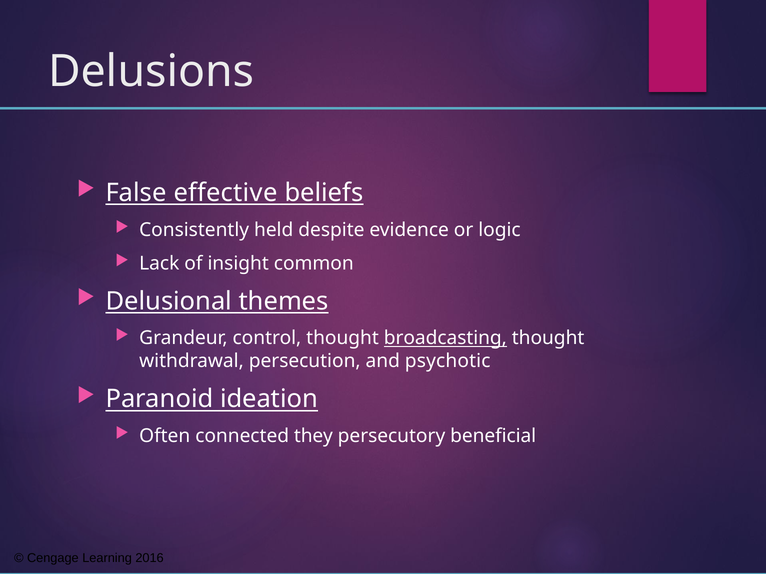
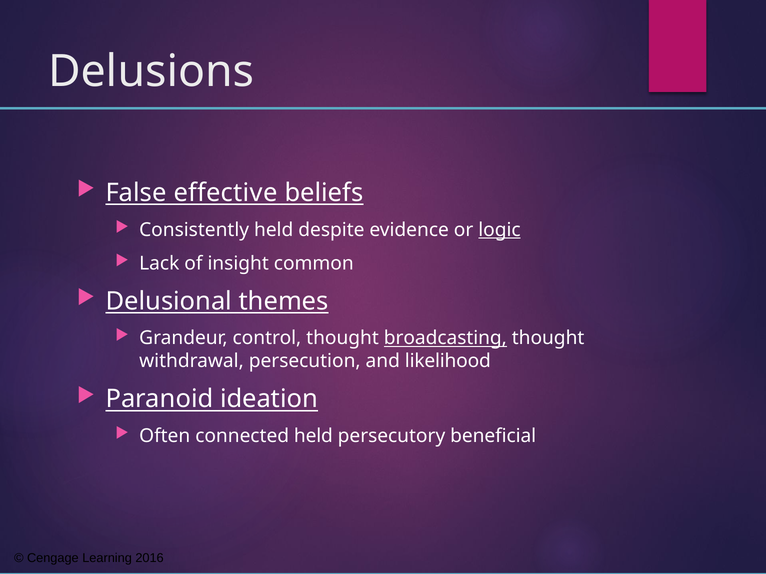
logic underline: none -> present (499, 230)
psychotic: psychotic -> likelihood (448, 361)
connected they: they -> held (313, 436)
